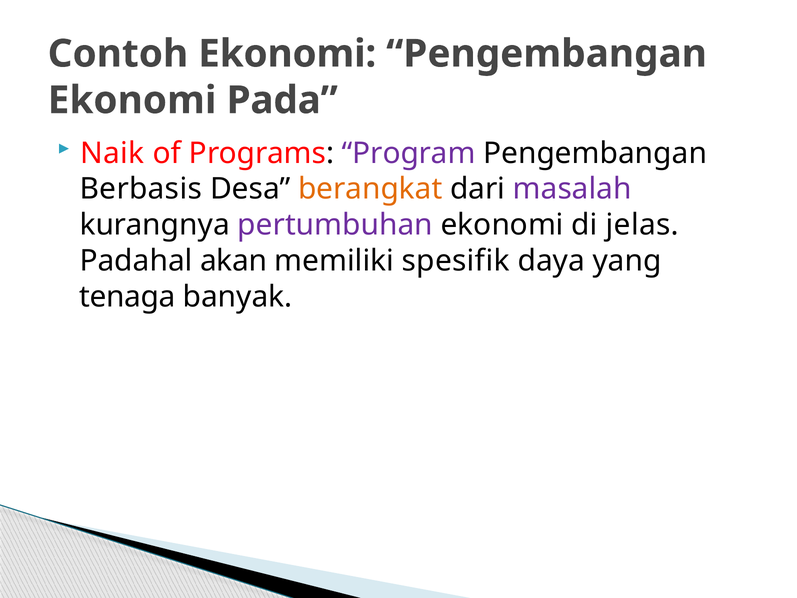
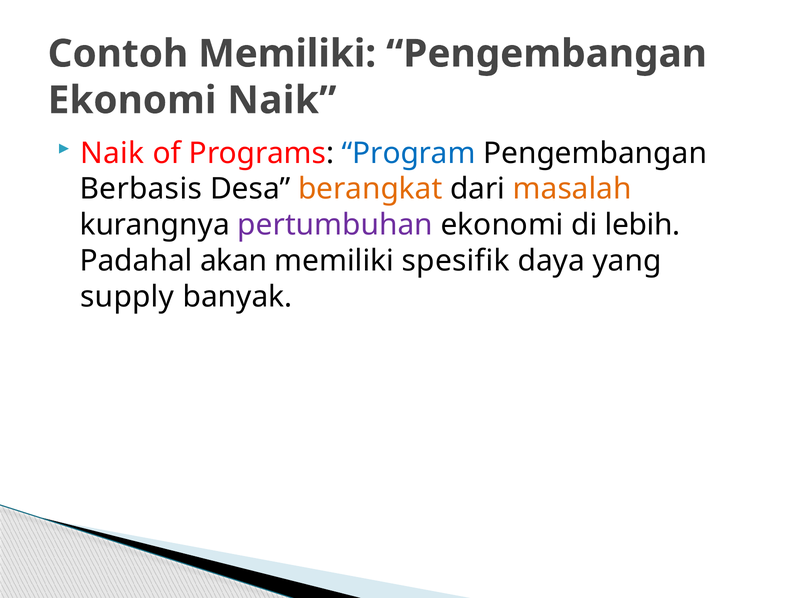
Contoh Ekonomi: Ekonomi -> Memiliki (287, 54)
Ekonomi Pada: Pada -> Naik (282, 100)
Program colour: purple -> blue (409, 153)
masalah colour: purple -> orange (572, 189)
jelas: jelas -> lebih (643, 225)
tenaga: tenaga -> supply (127, 297)
